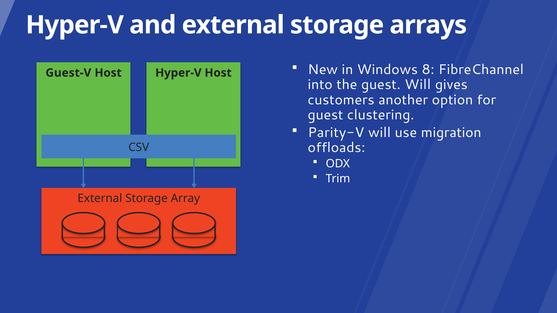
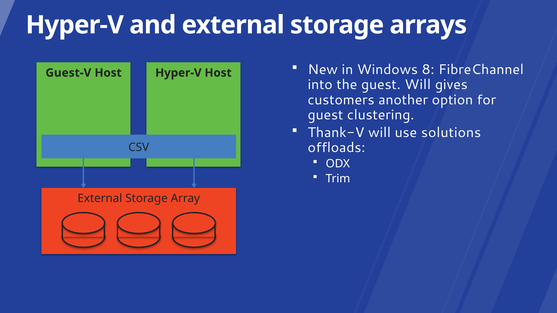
Parity-V: Parity-V -> Thank-V (336, 133)
migration: migration -> solutions (451, 133)
